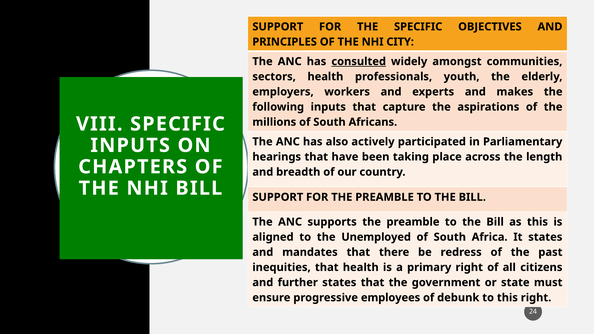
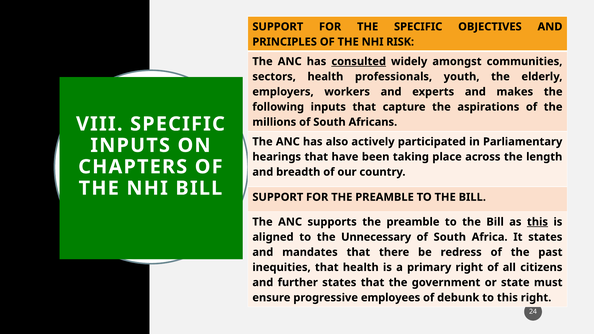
CITY: CITY -> RISK (400, 42)
this underline: none -> present (537, 222)
Unemployed: Unemployed -> Unnecessary (376, 237)
